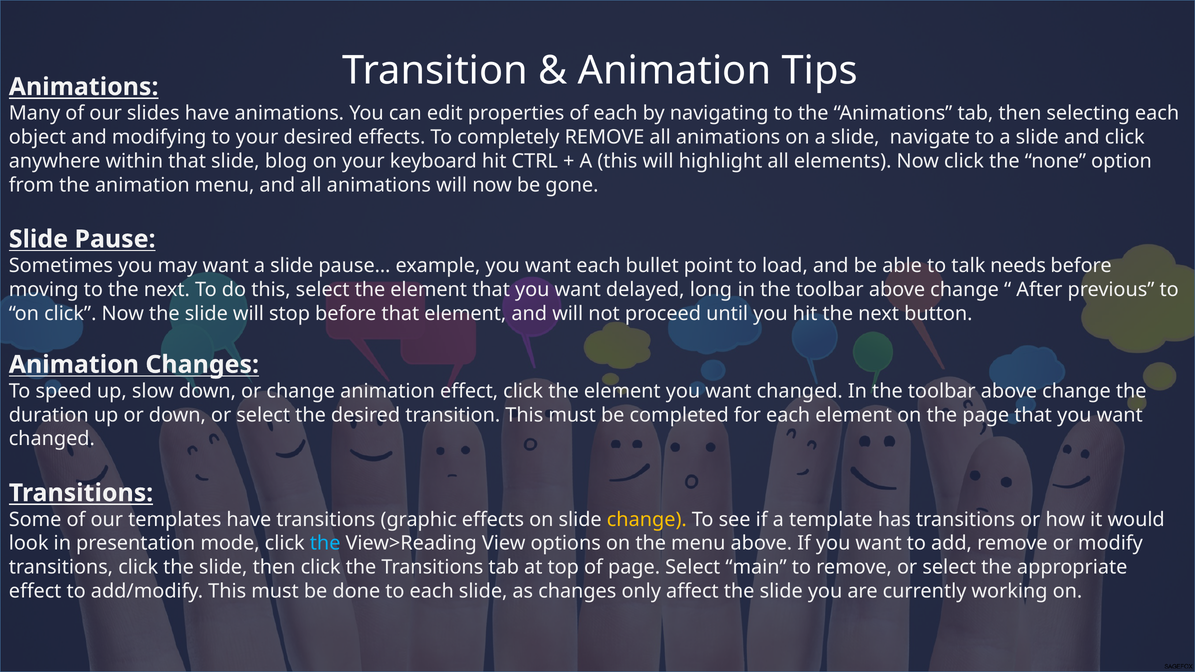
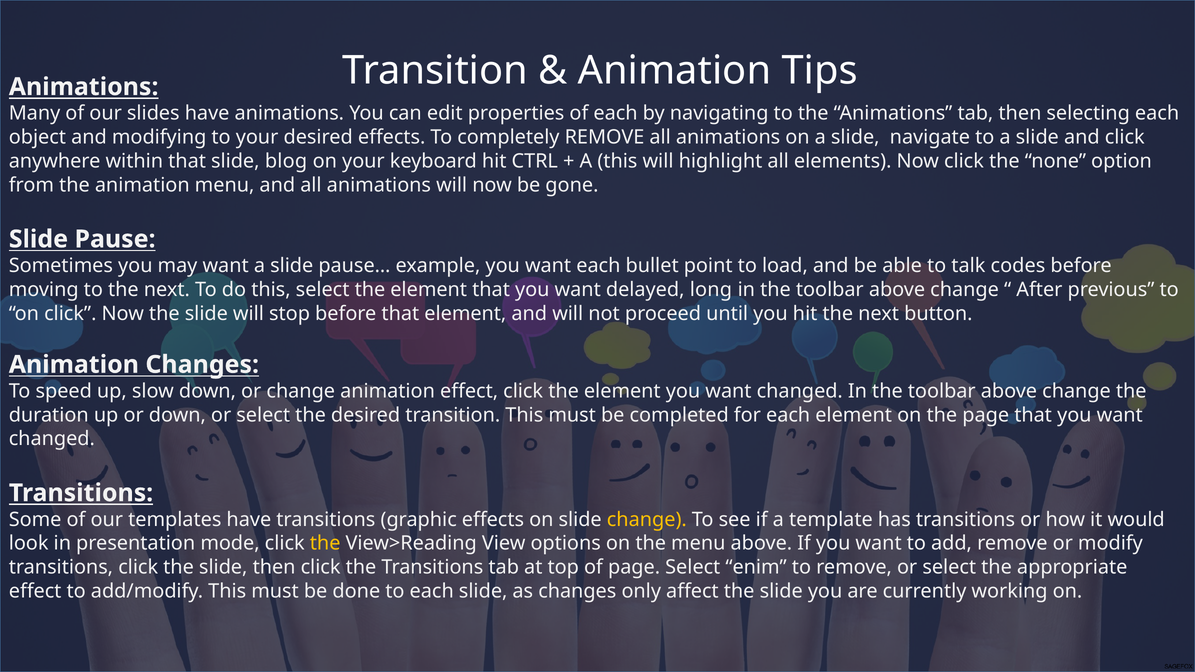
needs: needs -> codes (1018, 266)
the colour: light blue -> yellow (325, 544)
main: main -> enim (756, 567)
